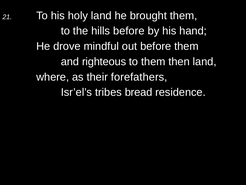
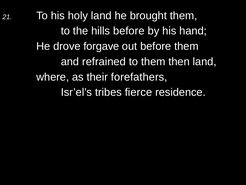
mindful: mindful -> forgave (101, 46)
righteous: righteous -> refrained (104, 61)
bread: bread -> fierce (138, 92)
